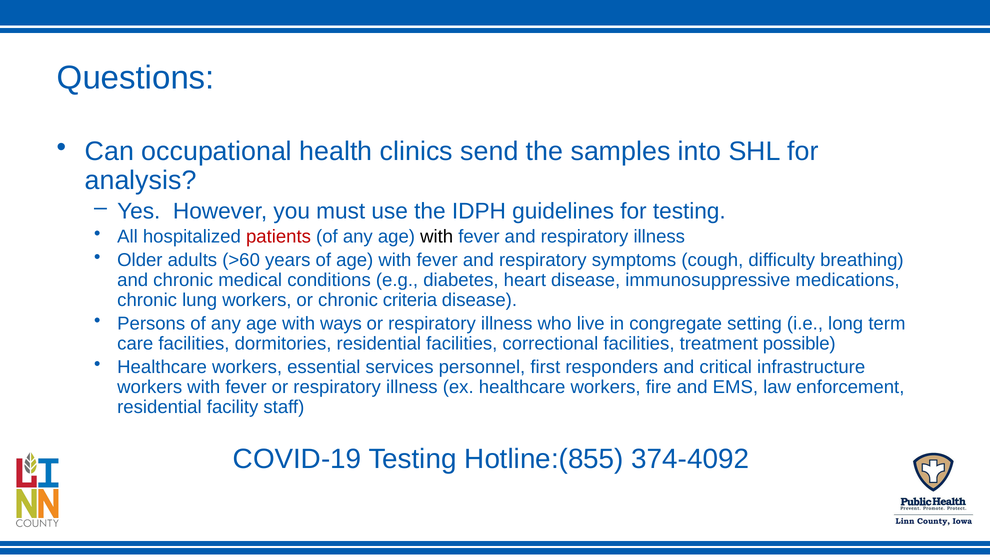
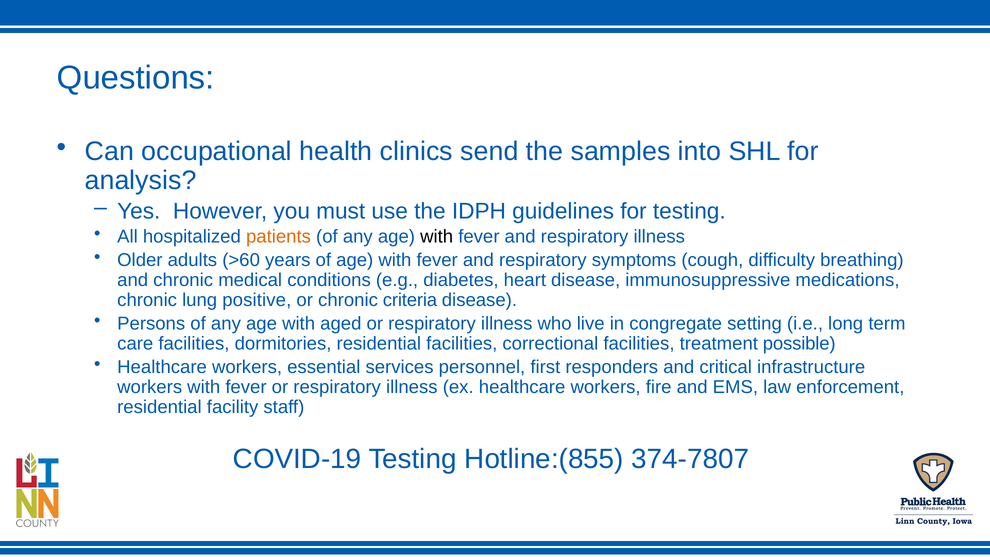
patients colour: red -> orange (278, 236)
lung workers: workers -> positive (257, 300)
ways: ways -> aged (341, 323)
374-4092: 374-4092 -> 374-7807 (690, 459)
